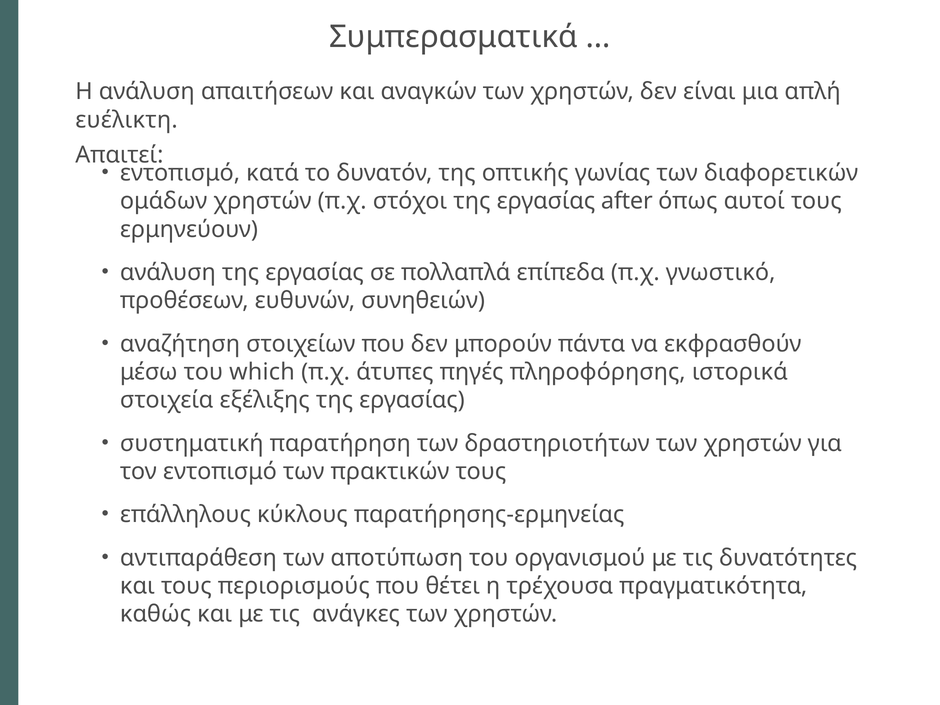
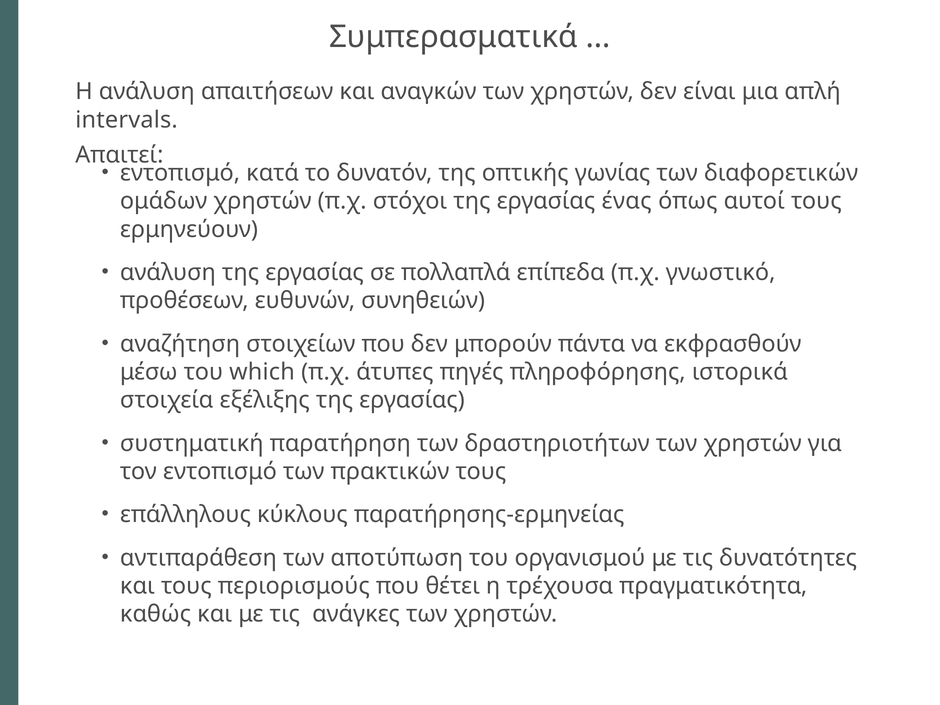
ευέλικτη: ευέλικτη -> intervals (127, 120)
after: after -> ένας (627, 201)
